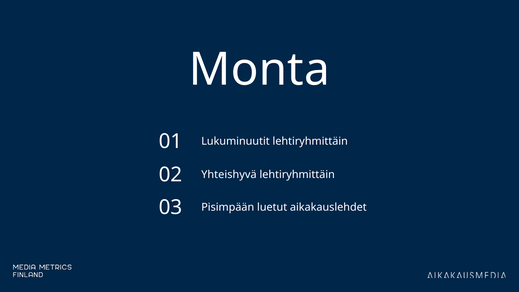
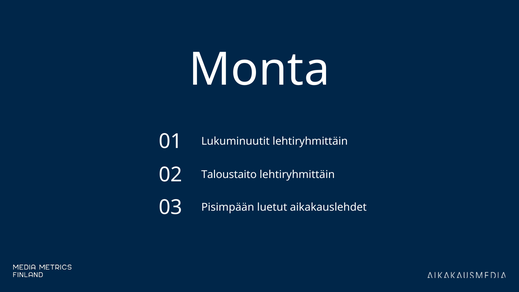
Yhteishyvä: Yhteishyvä -> Taloustaito (229, 174)
